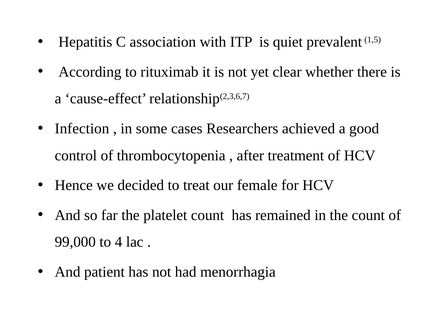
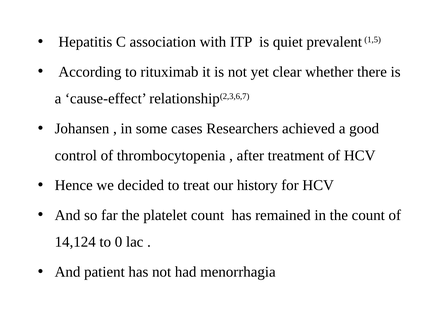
Infection: Infection -> Johansen (82, 129)
female: female -> history (257, 185)
99,000: 99,000 -> 14,124 (75, 242)
4: 4 -> 0 (119, 242)
